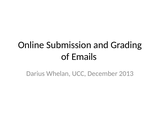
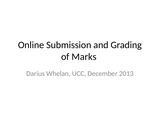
Emails: Emails -> Marks (84, 57)
